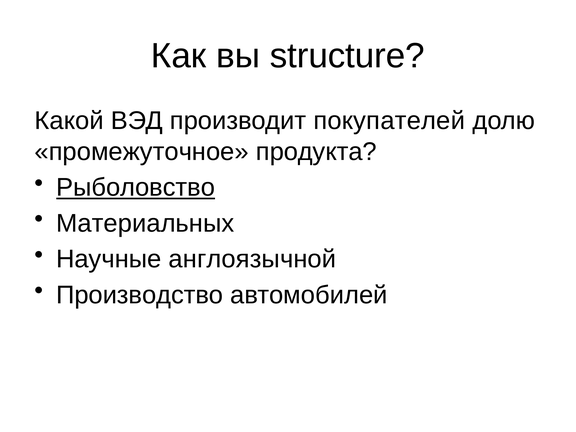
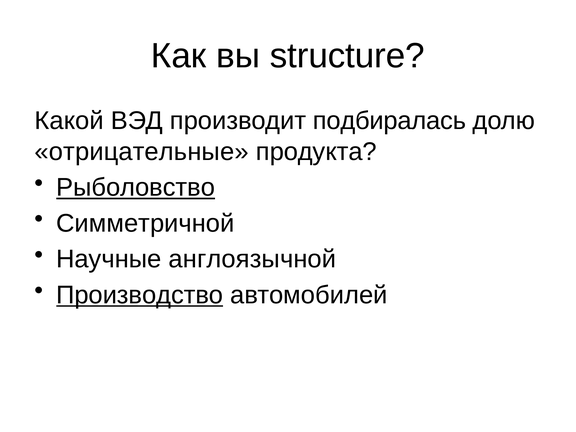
покупателей: покупателей -> подбиралась (389, 121)
промежуточное: промежуточное -> отрицательные (142, 152)
Материальных: Материальных -> Симметричной (145, 223)
Производство underline: none -> present (140, 295)
